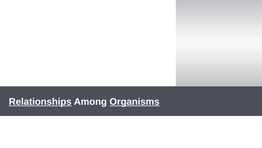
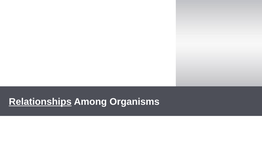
Organisms underline: present -> none (135, 101)
